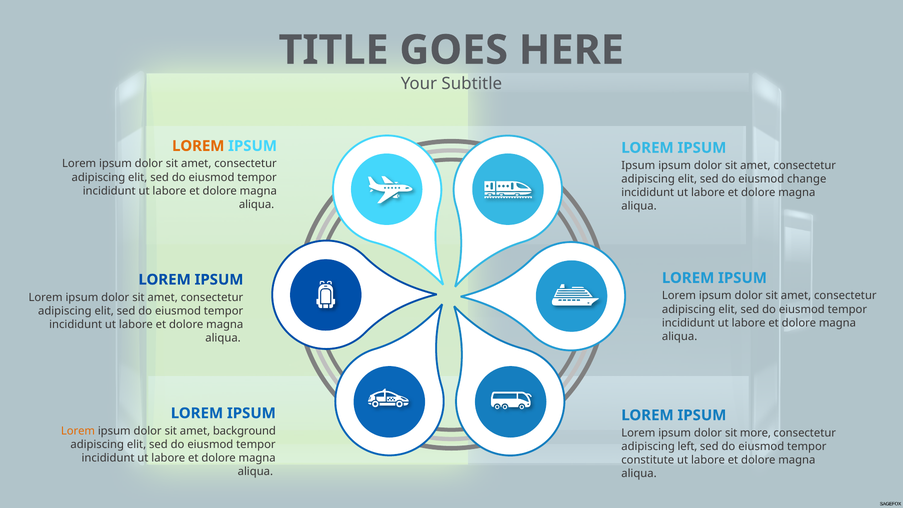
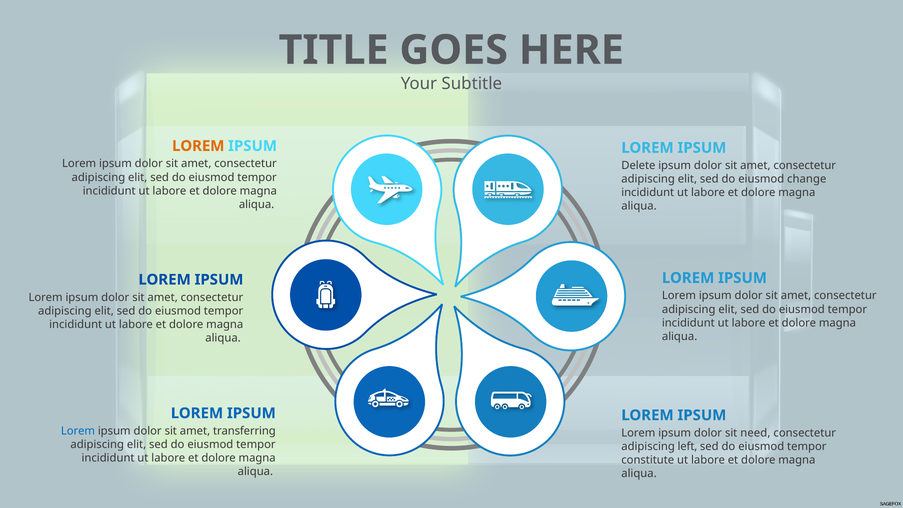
Ipsum: Ipsum -> Delete (638, 166)
Lorem colour: orange -> blue (78, 431)
background: background -> transferring (244, 431)
more: more -> need (755, 433)
